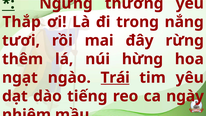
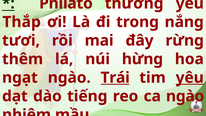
Ngưng: Ngưng -> Philatô (66, 3)
yêu underline: none -> present (190, 78)
ca ngày: ngày -> ngào (185, 96)
